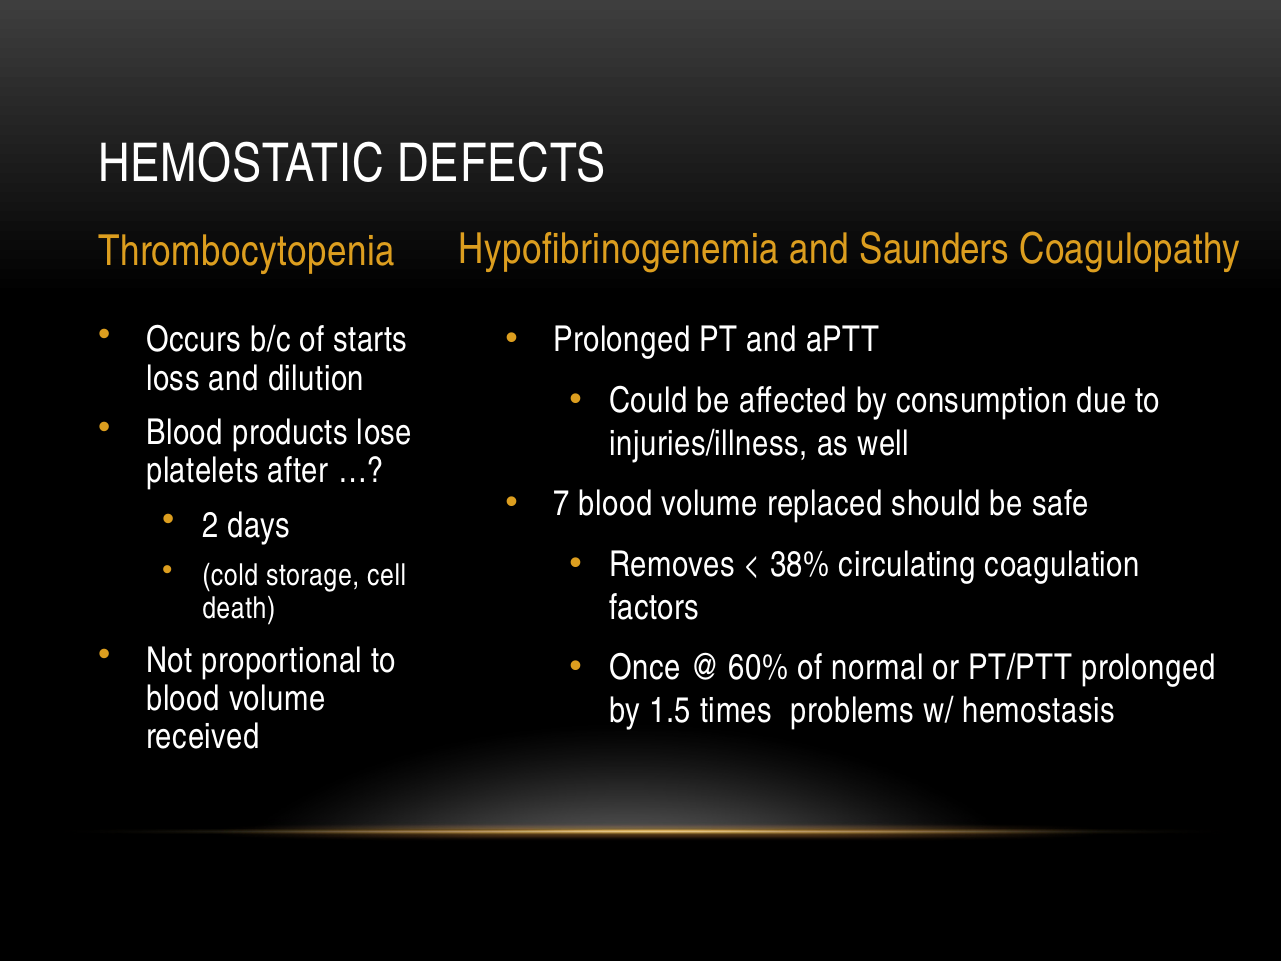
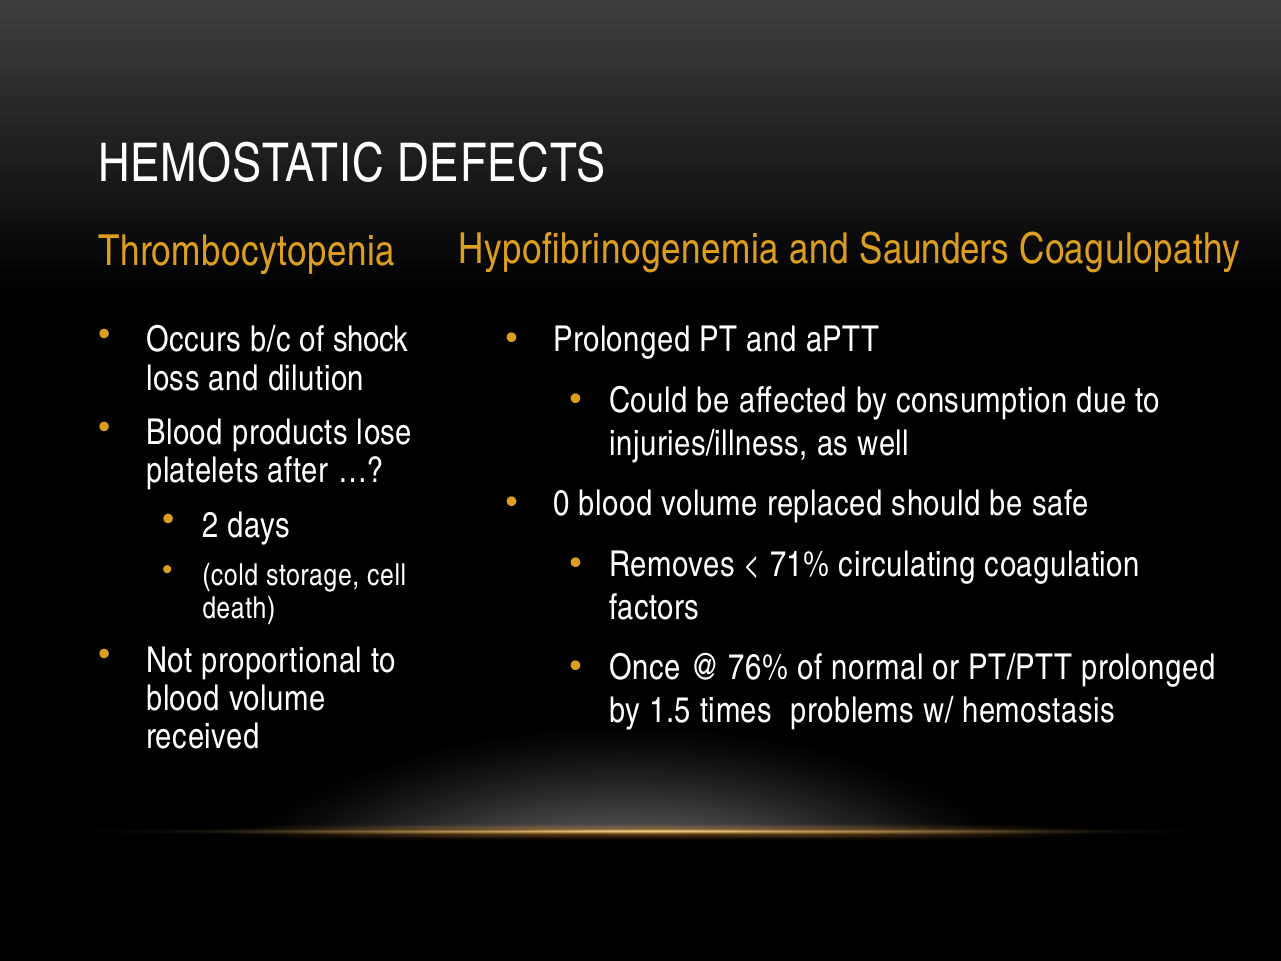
starts: starts -> shock (371, 340)
7: 7 -> 0 (562, 504)
38%: 38% -> 71% (800, 564)
60%: 60% -> 76% (758, 668)
